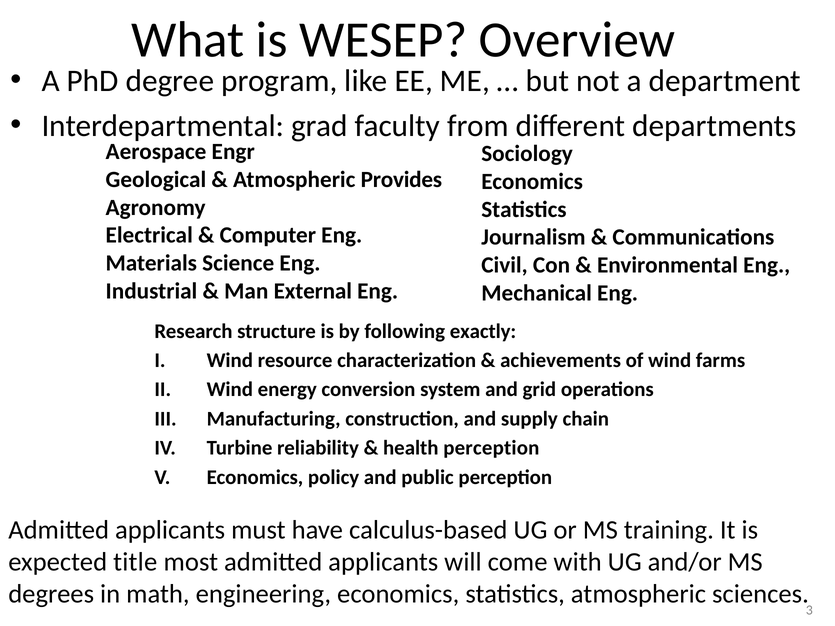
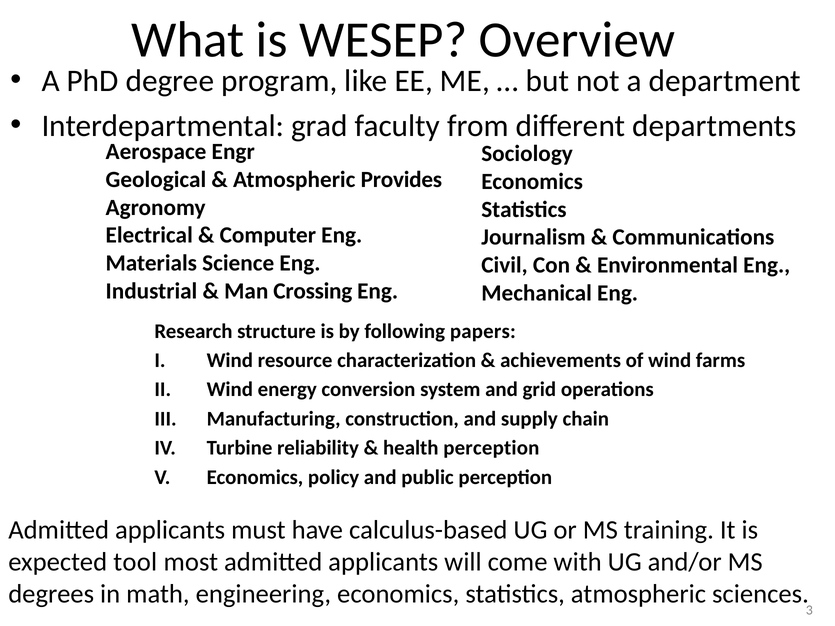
External: External -> Crossing (313, 291)
exactly: exactly -> papers (483, 331)
title: title -> tool (135, 562)
